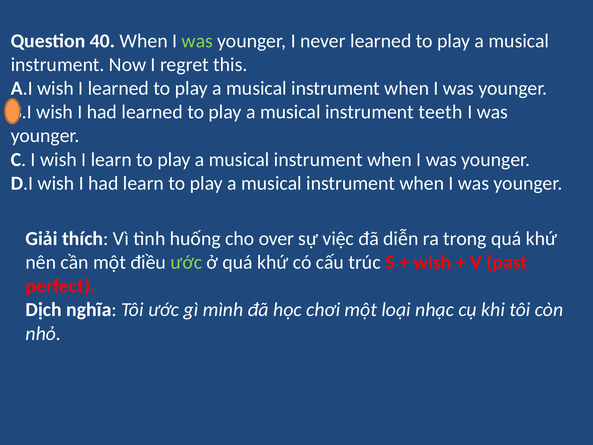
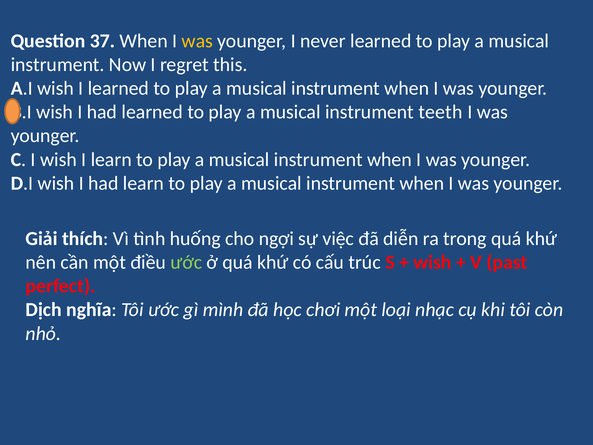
40: 40 -> 37 (102, 41)
was colour: light green -> yellow (197, 41)
over: over -> ngợi (276, 238)
